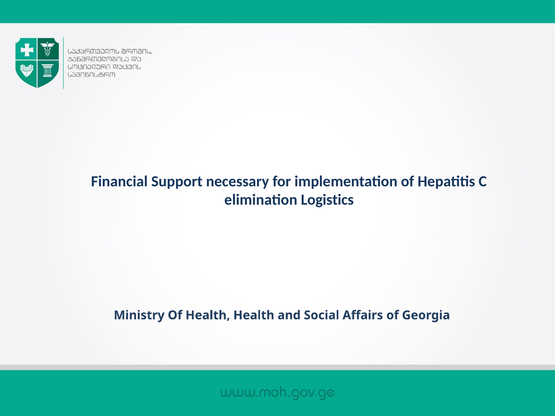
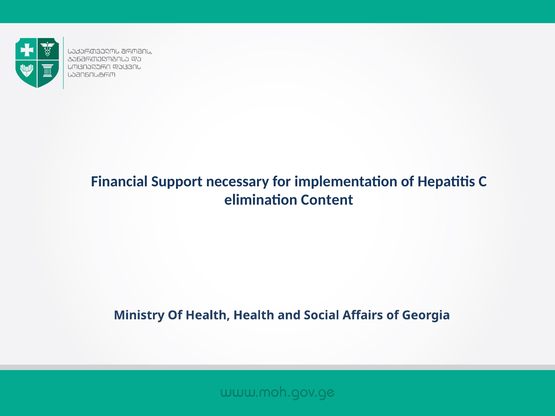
Logistics: Logistics -> Content (327, 200)
